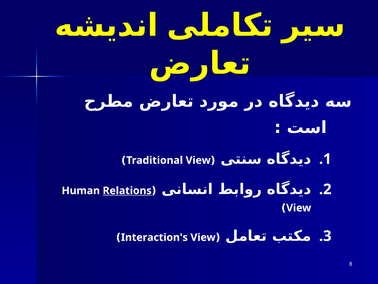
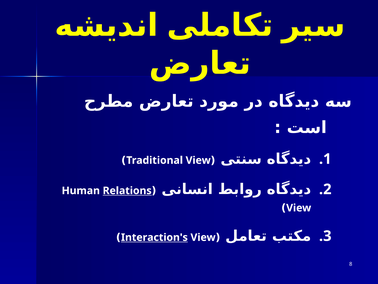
Interaction's underline: none -> present (154, 237)
